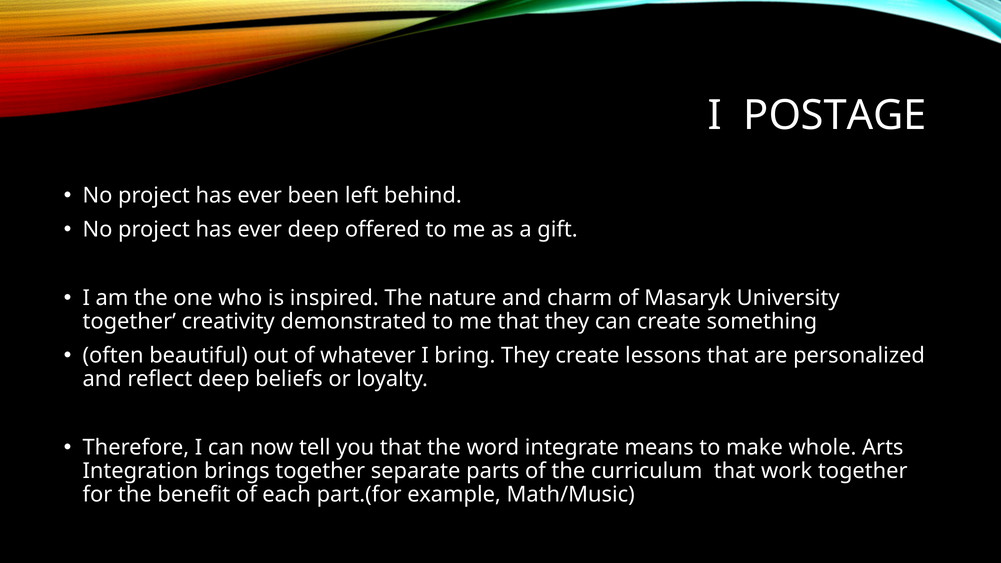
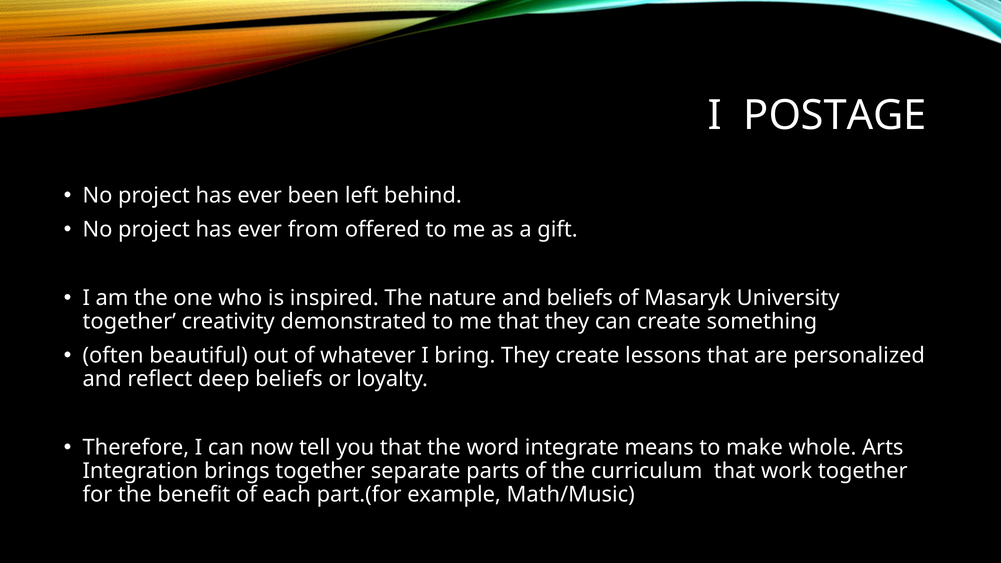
ever deep: deep -> from (313, 230)
and charm: charm -> beliefs (580, 298)
